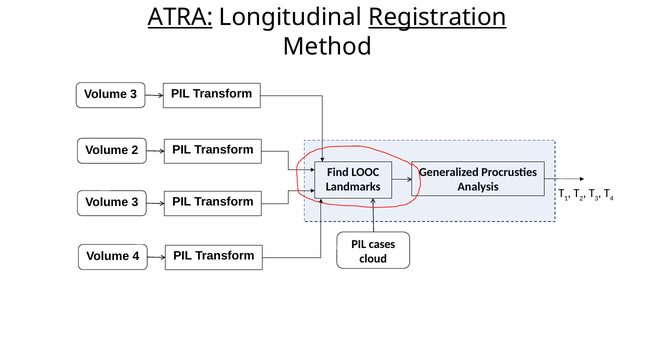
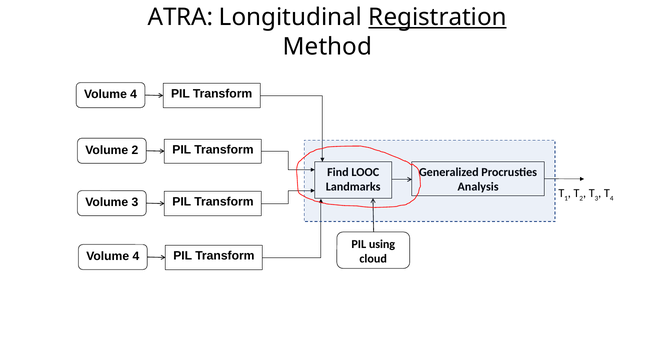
ATRA underline: present -> none (181, 17)
3: 3 -> 4 (134, 94)
cases: cases -> using (382, 244)
